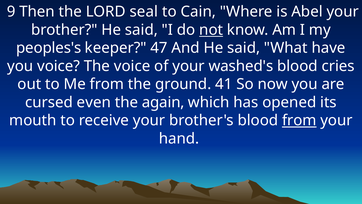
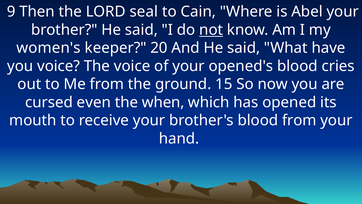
peoples's: peoples's -> women's (49, 48)
47: 47 -> 20 (159, 48)
washed's: washed's -> opened's (241, 66)
41: 41 -> 15 (224, 84)
again: again -> when (163, 102)
from underline: present -> none (299, 120)
